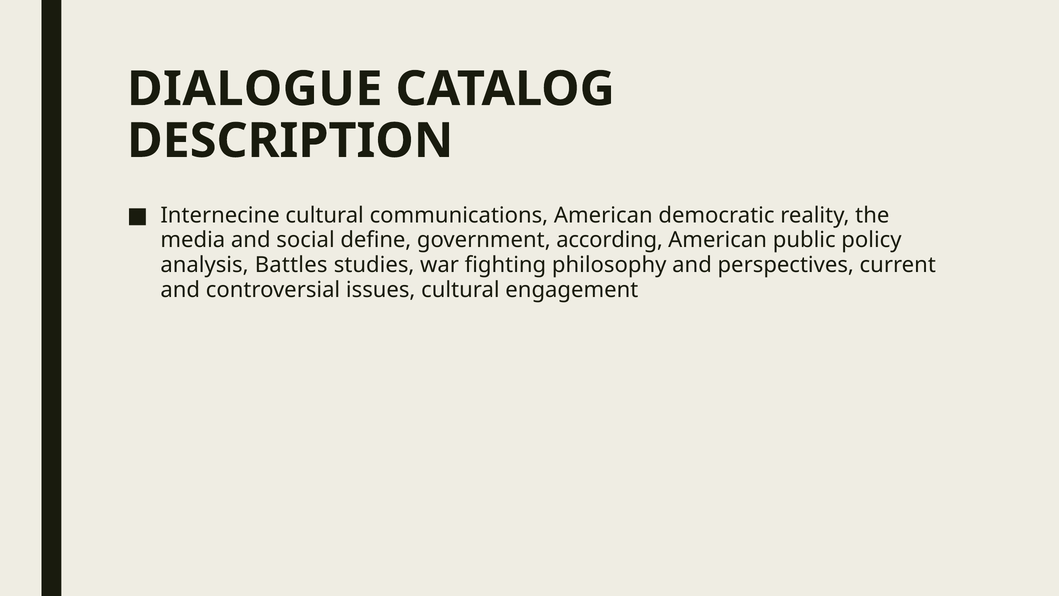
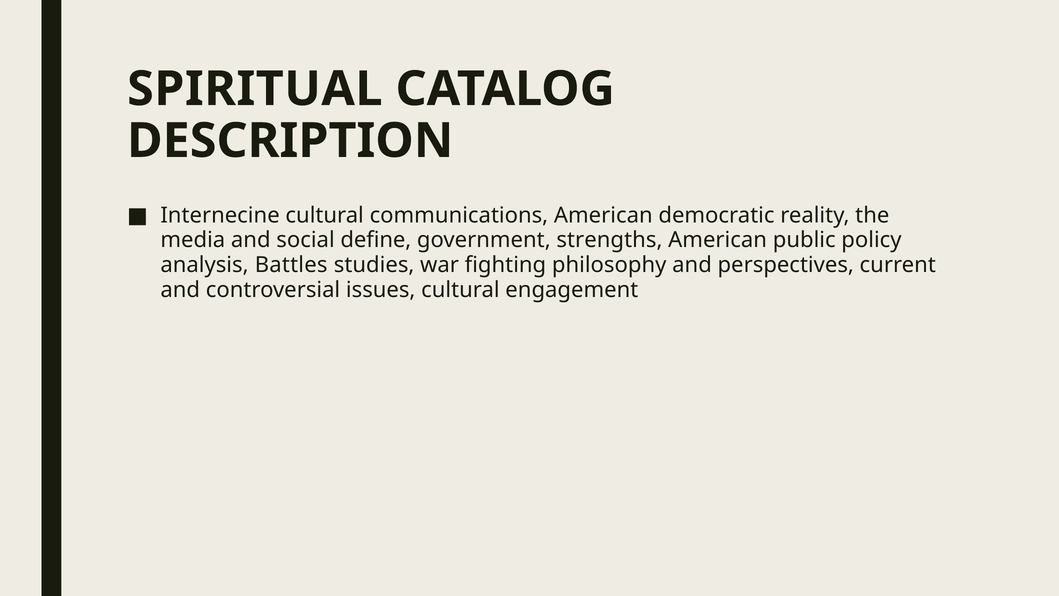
DIALOGUE: DIALOGUE -> SPIRITUAL (255, 89)
according: according -> strengths (609, 240)
